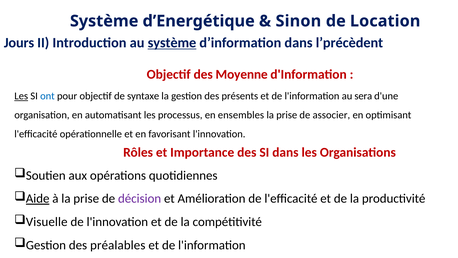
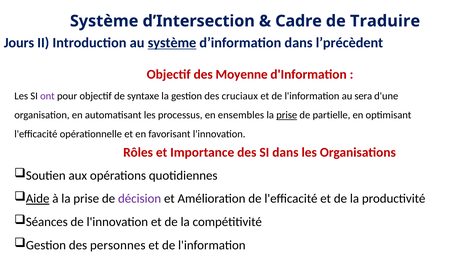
d’Energétique: d’Energétique -> d’Intersection (199, 21)
Sinon: Sinon -> Cadre (299, 21)
Location: Location -> Traduire (385, 21)
Les underline: present -> none (21, 96)
ont colour: blue -> purple (47, 96)
présents: présents -> cruciaux (240, 96)
prise underline: none -> present (287, 115)
associer: associer -> partielle (331, 115)
Visuelle: Visuelle -> Séances (47, 222)
préalables: préalables -> personnes (118, 245)
